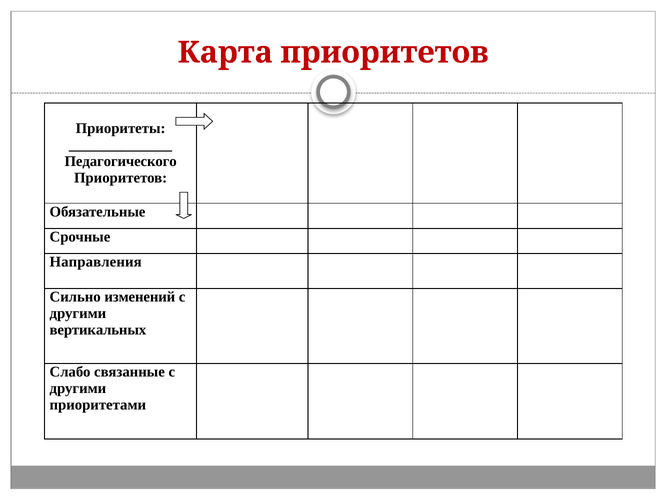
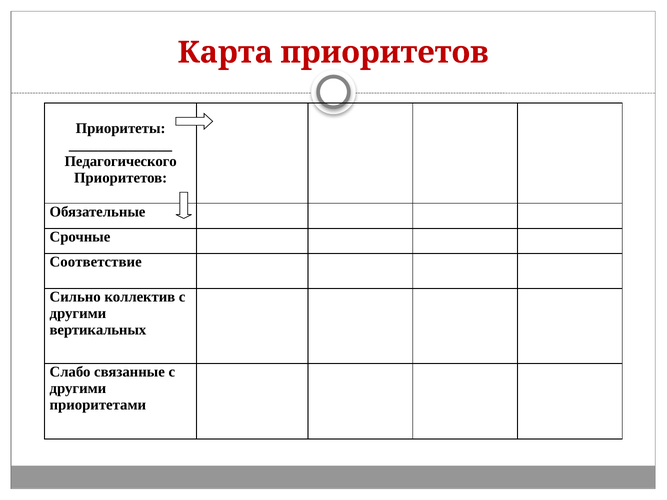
Направления: Направления -> Соответствие (96, 262)
изменений: изменений -> коллектив (140, 297)
